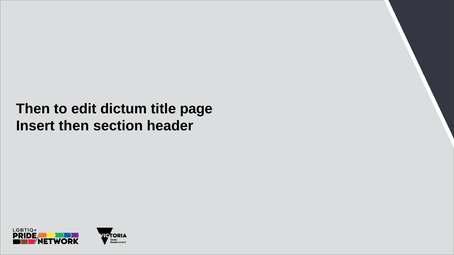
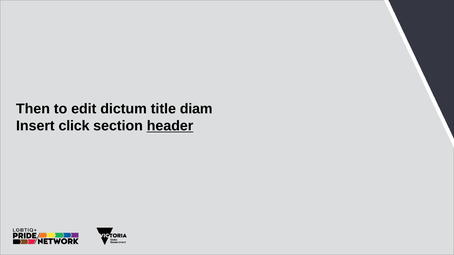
page: page -> diam (196, 109)
Insert then: then -> click (74, 126)
header underline: none -> present (170, 126)
